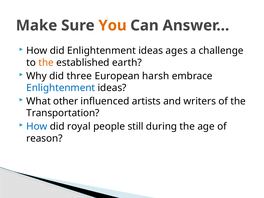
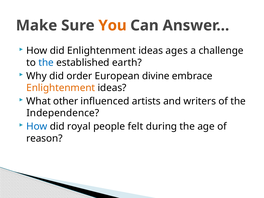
the colour: orange -> blue (46, 63)
three: three -> order (79, 76)
harsh: harsh -> divine (156, 76)
Enlightenment colour: blue -> orange (61, 88)
Transportation: Transportation -> Independence (63, 113)
still: still -> felt (135, 126)
